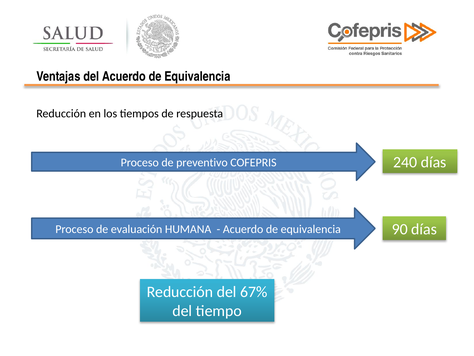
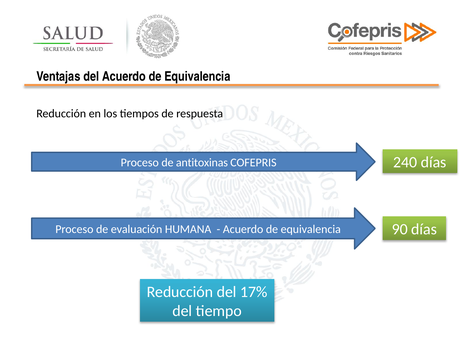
preventivo: preventivo -> antitoxinas (202, 162)
67%: 67% -> 17% (254, 291)
